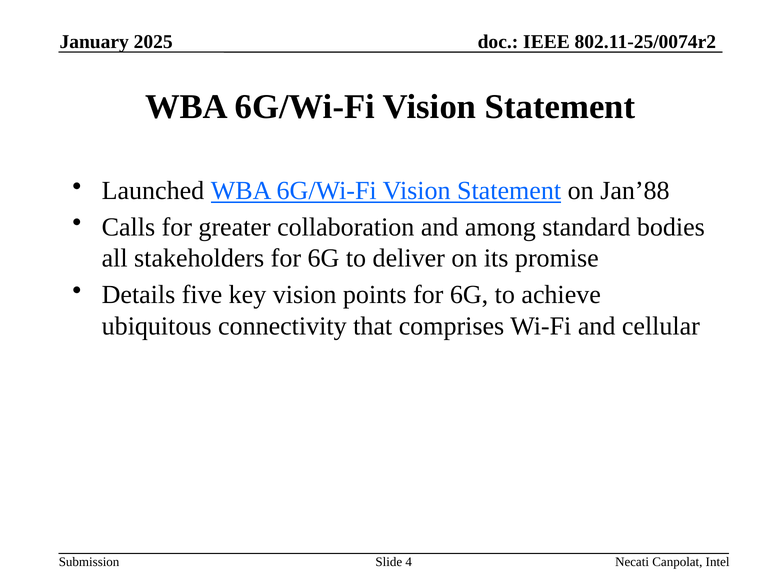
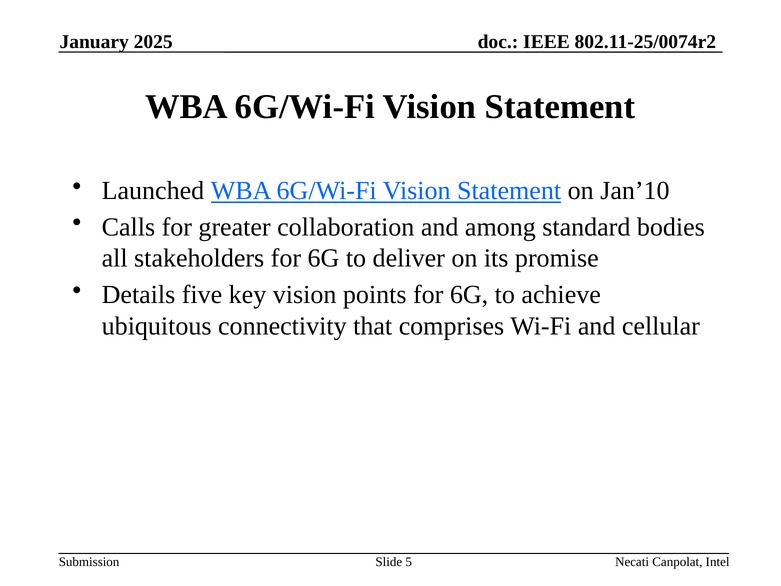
Jan’88: Jan’88 -> Jan’10 (635, 191)
4: 4 -> 5 (409, 562)
